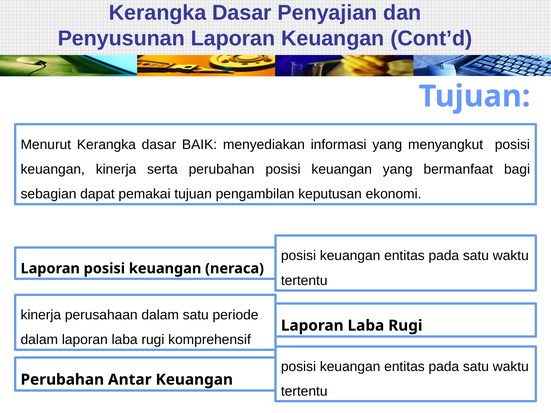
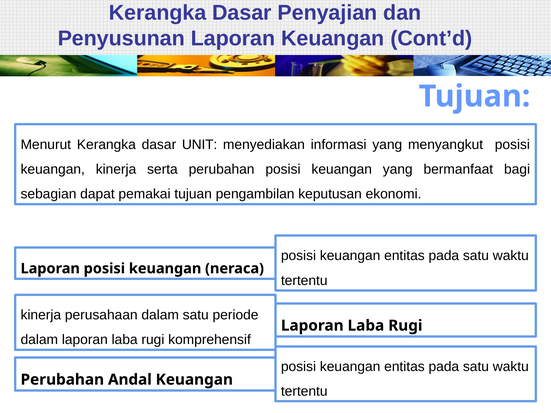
BAIK: BAIK -> UNIT (200, 145)
Antar: Antar -> Andal (130, 380)
